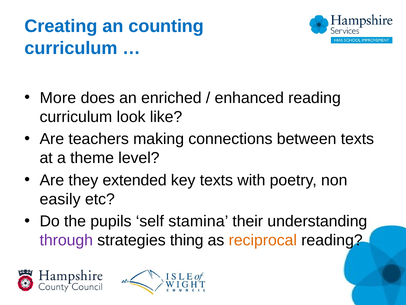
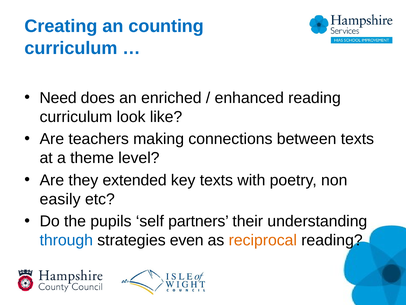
More: More -> Need (58, 98)
stamina: stamina -> partners (198, 221)
through colour: purple -> blue (66, 240)
thing: thing -> even (187, 240)
